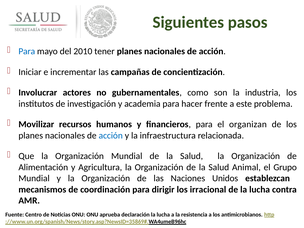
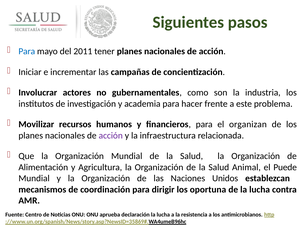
2010: 2010 -> 2011 (83, 51)
acción colour: blue -> purple (111, 135)
Grupo: Grupo -> Puede (285, 167)
irracional: irracional -> oportuna (208, 190)
